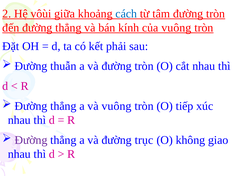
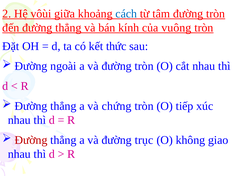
phải: phải -> thức (116, 46)
thuẫn: thuẫn -> ngoài (63, 66)
và vuông: vuông -> chứng (117, 106)
Đường colour: purple -> red (31, 140)
